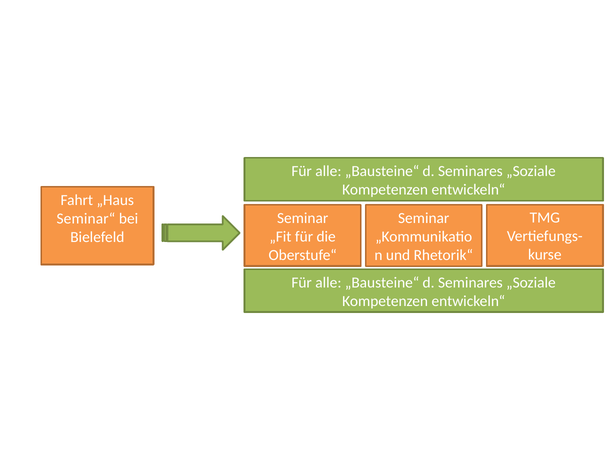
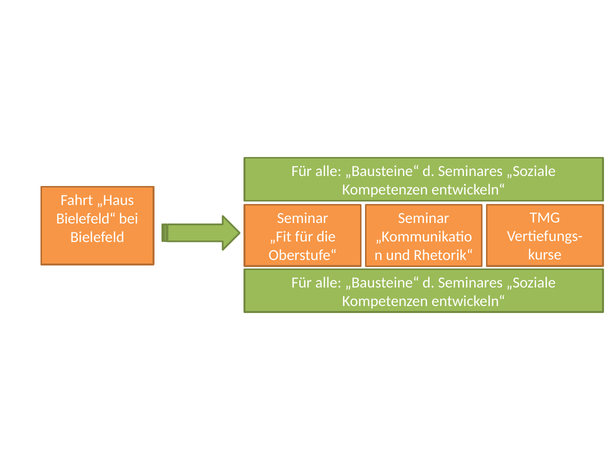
Seminar“: Seminar“ -> Bielefeld“ (86, 219)
